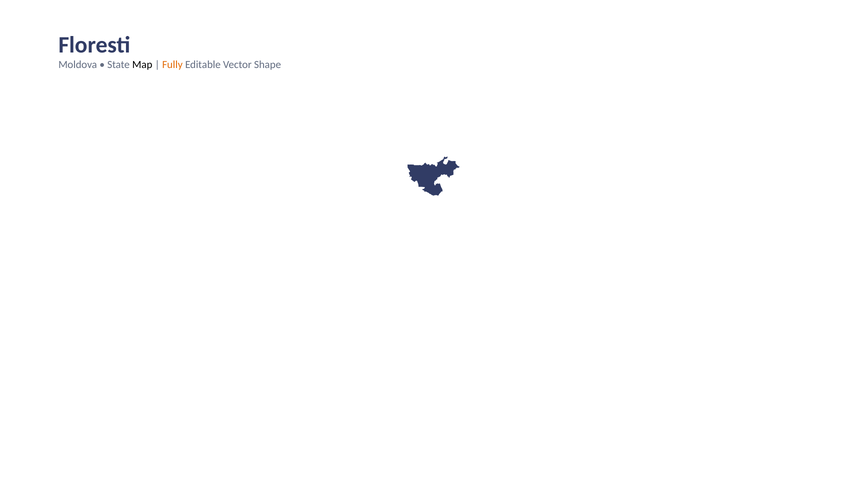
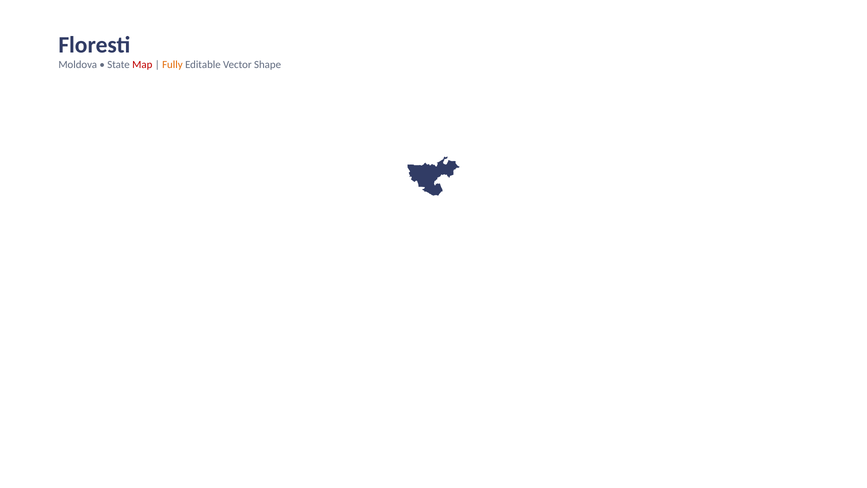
Map colour: black -> red (142, 65)
